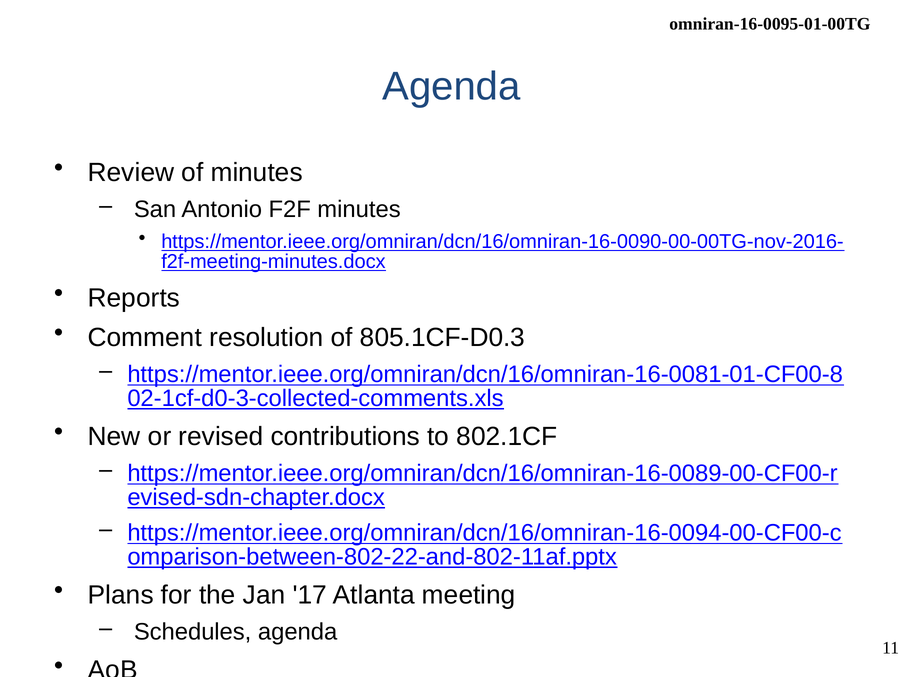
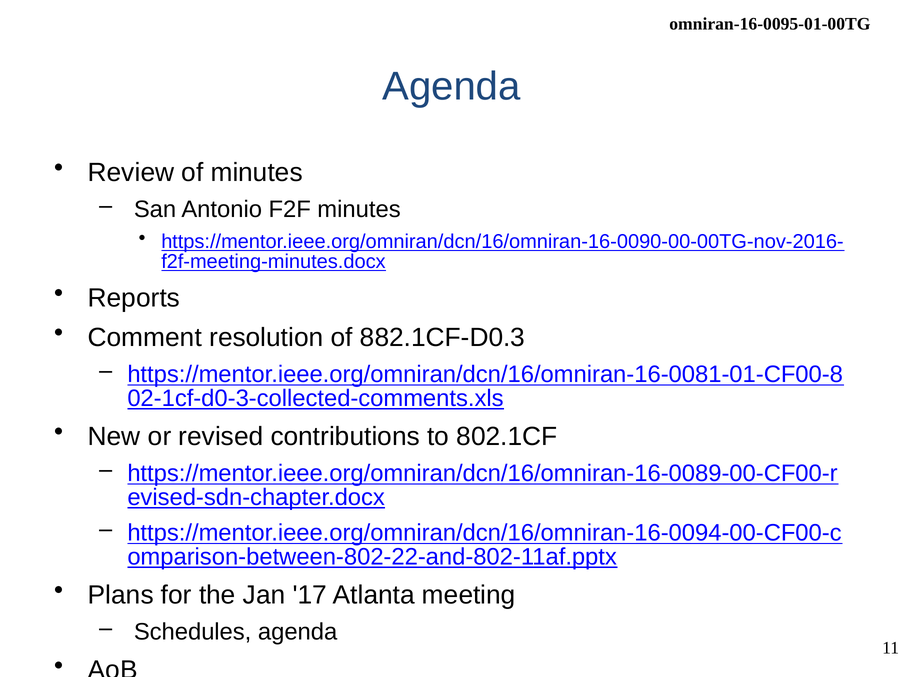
805.1CF-D0.3: 805.1CF-D0.3 -> 882.1CF-D0.3 (443, 338)
